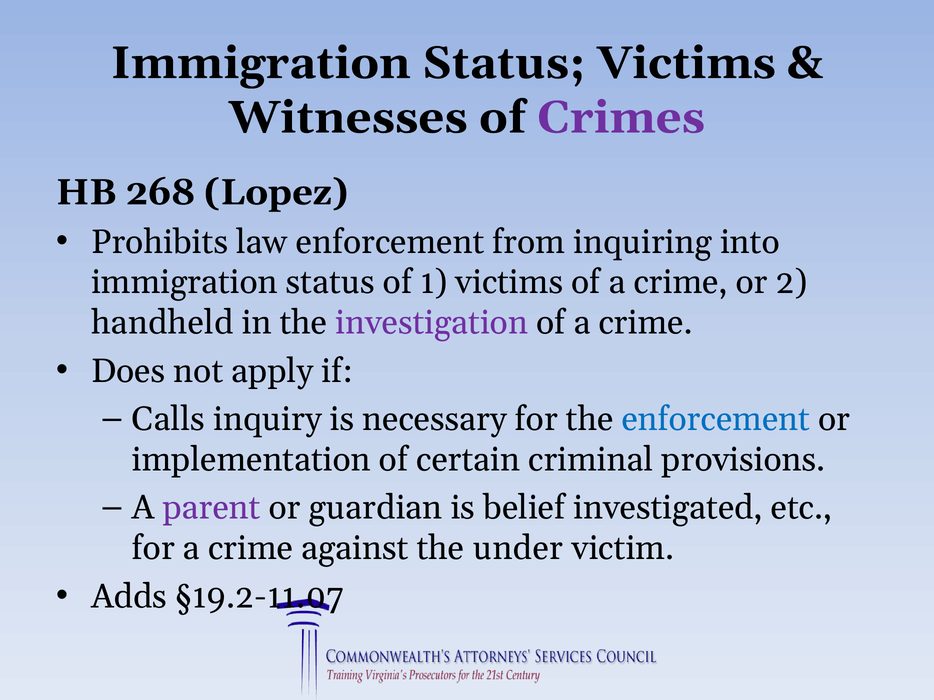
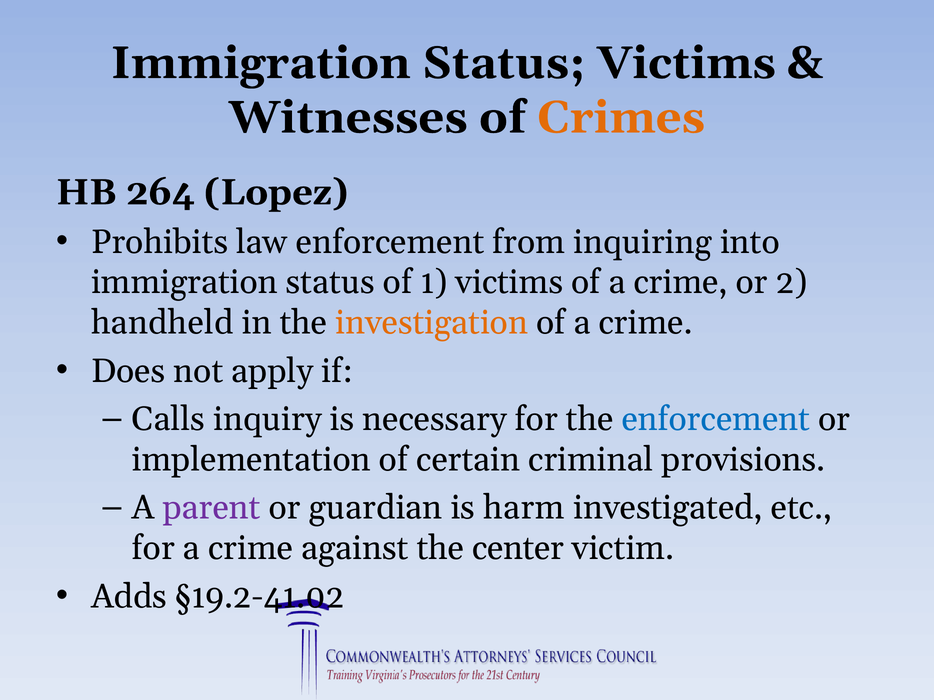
Crimes colour: purple -> orange (621, 118)
268: 268 -> 264 (160, 192)
investigation colour: purple -> orange (432, 323)
belief: belief -> harm (524, 508)
under: under -> center (518, 549)
§19.2-11.07: §19.2-11.07 -> §19.2-41.02 (260, 597)
